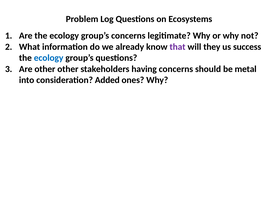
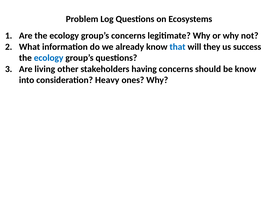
that colour: purple -> blue (178, 47)
Are other: other -> living (45, 69)
be metal: metal -> know (246, 69)
Added: Added -> Heavy (107, 80)
